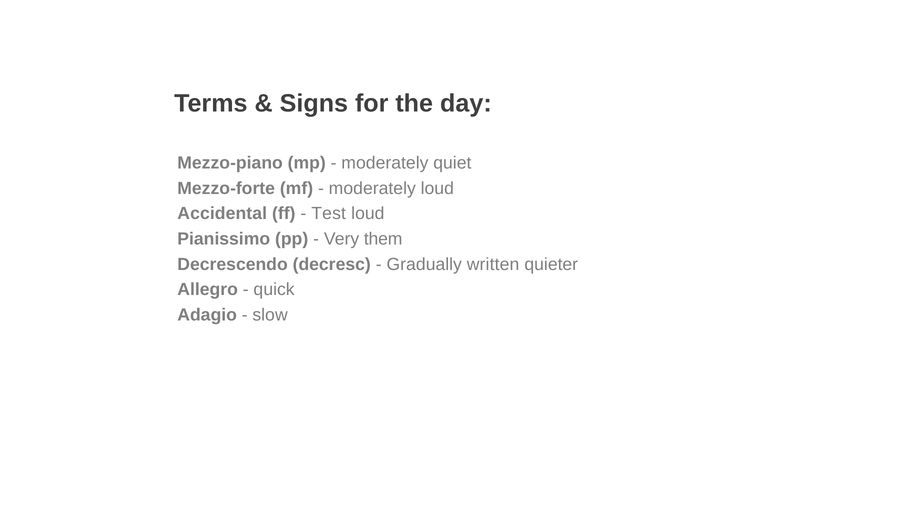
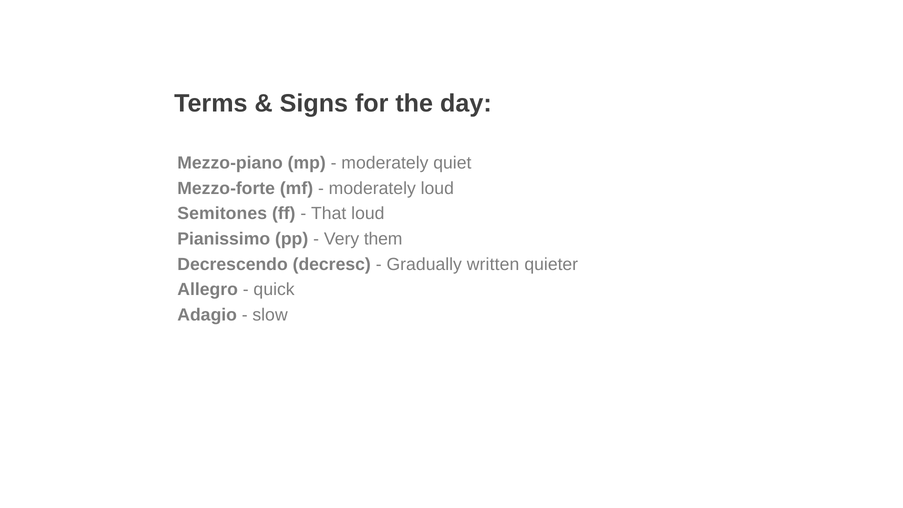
Accidental: Accidental -> Semitones (222, 214)
Test: Test -> That (329, 214)
